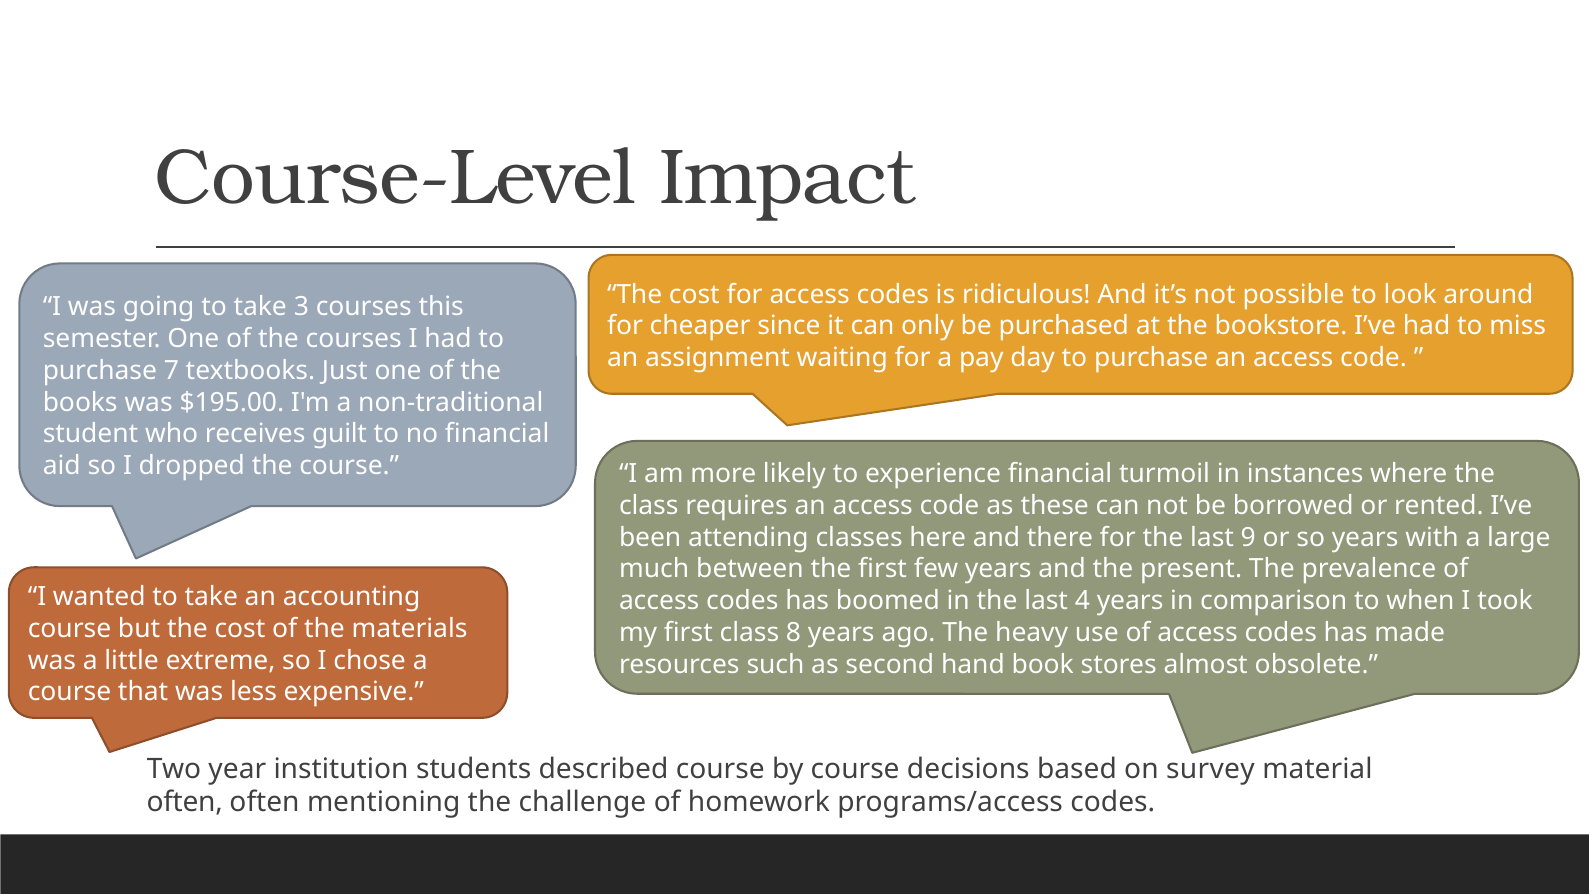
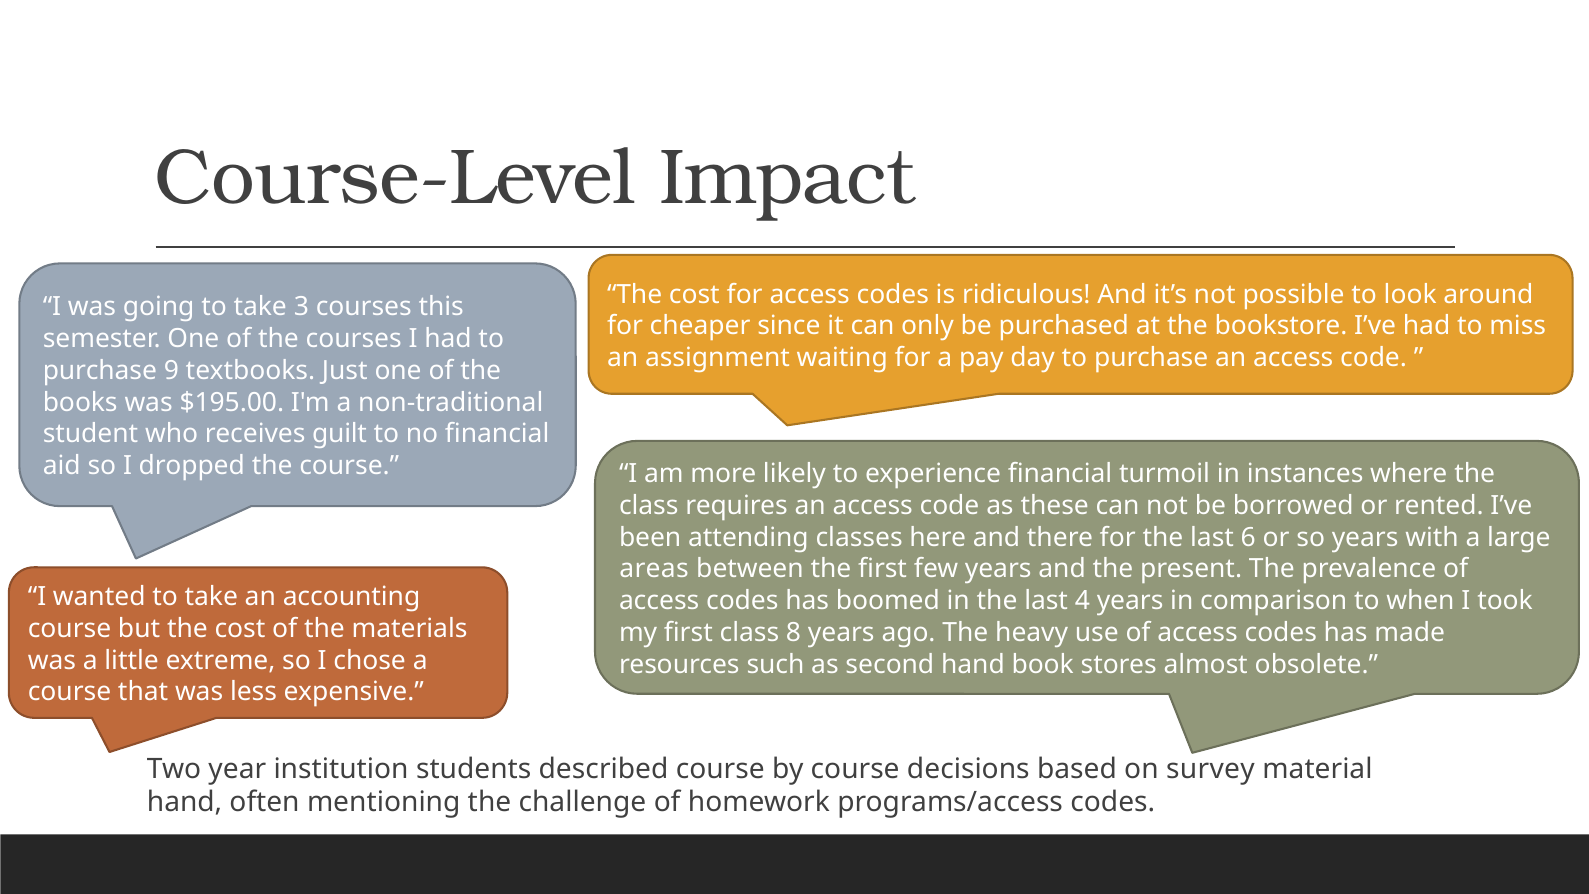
7: 7 -> 9 (171, 371)
9: 9 -> 6 (1248, 537)
much: much -> areas (654, 569)
often: often -> hand (185, 802)
